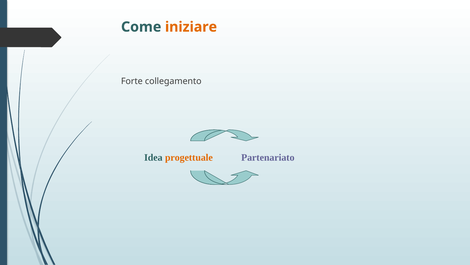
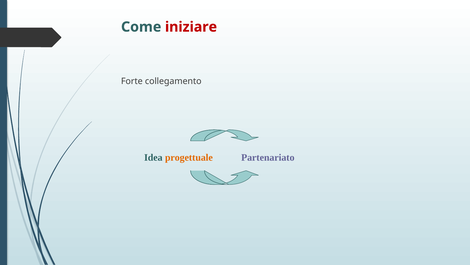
iniziare colour: orange -> red (191, 27)
